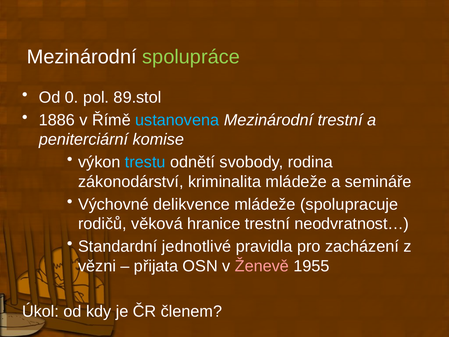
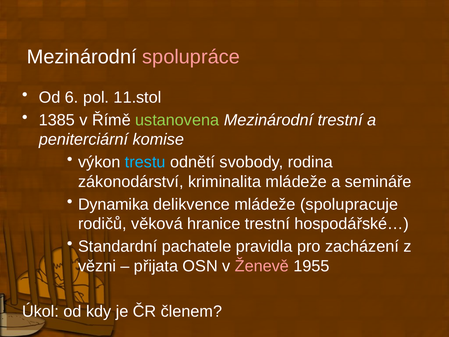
spolupráce colour: light green -> pink (191, 57)
0: 0 -> 6 (72, 97)
89.stol: 89.stol -> 11.stol (138, 97)
1886: 1886 -> 1385 (57, 120)
ustanovena colour: light blue -> light green (177, 120)
Výchovné: Výchovné -> Dynamika (114, 204)
neodvratnost…: neodvratnost… -> hospodářské… (352, 224)
jednotlivé: jednotlivé -> pachatele (197, 246)
